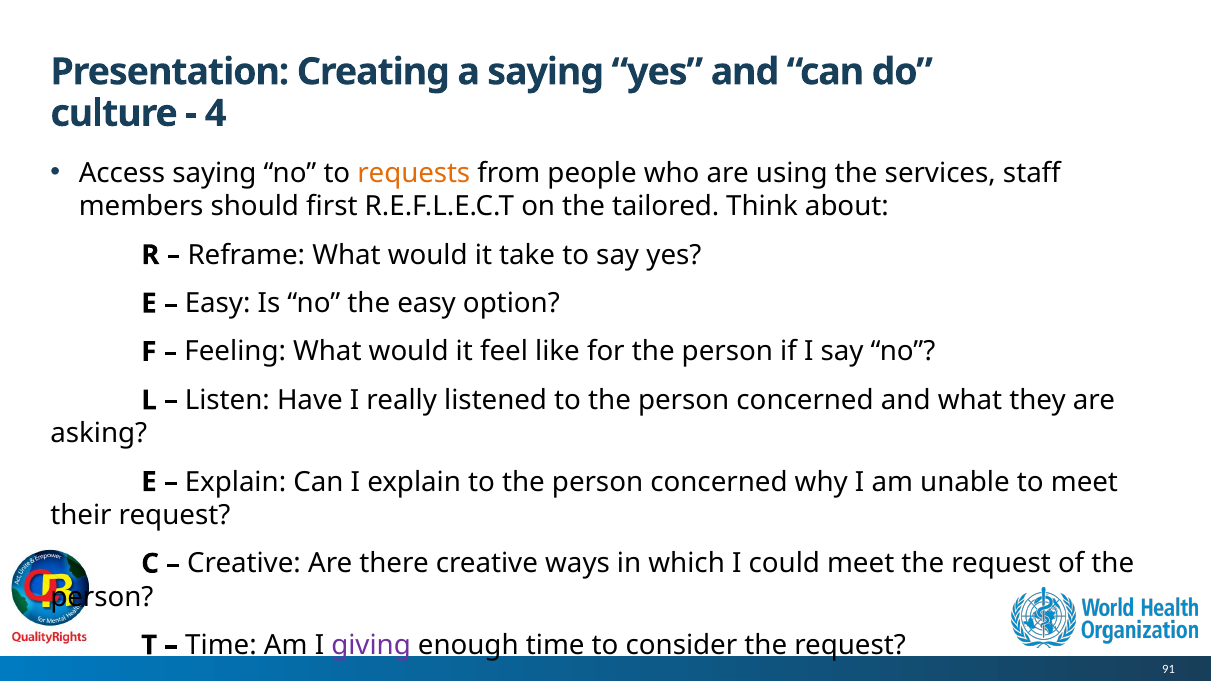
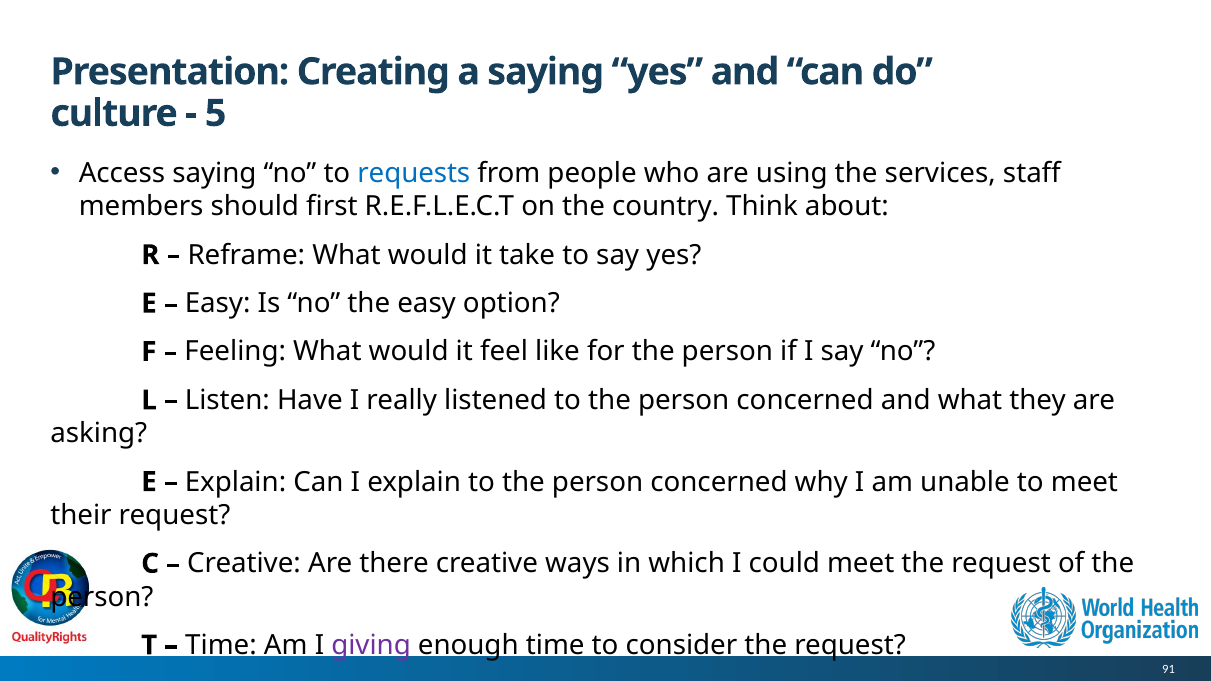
4: 4 -> 5 (216, 113)
requests colour: orange -> blue (414, 173)
tailored: tailored -> country (666, 207)
